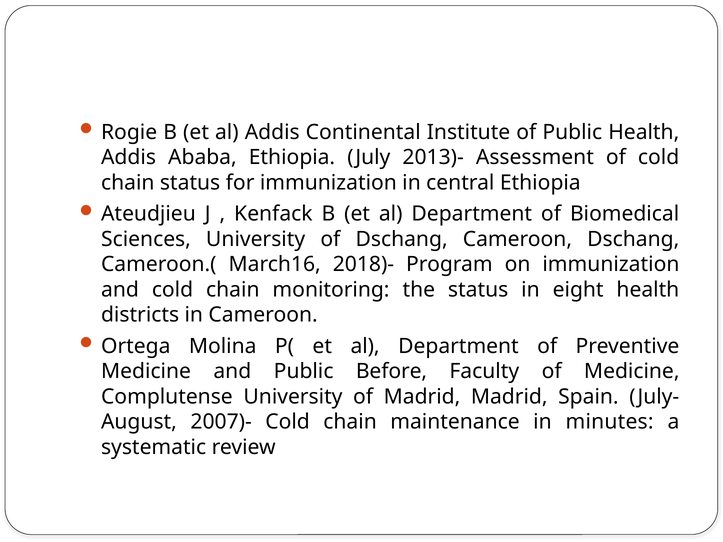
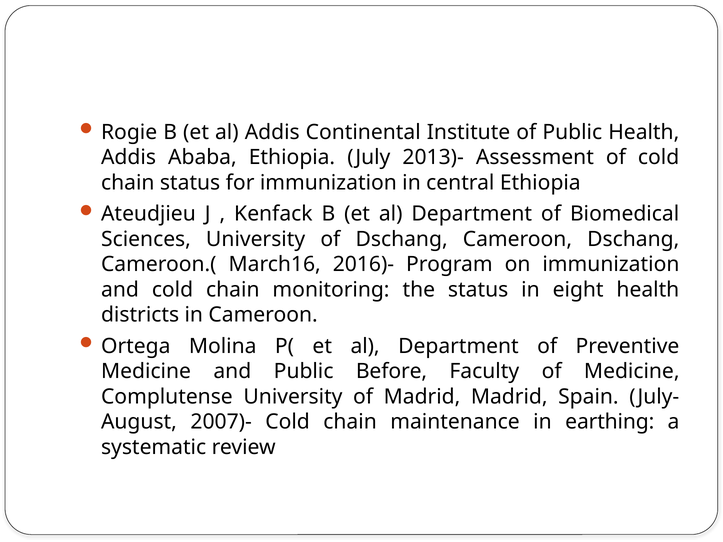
2018)-: 2018)- -> 2016)- (363, 265)
minutes: minutes -> earthing (610, 422)
